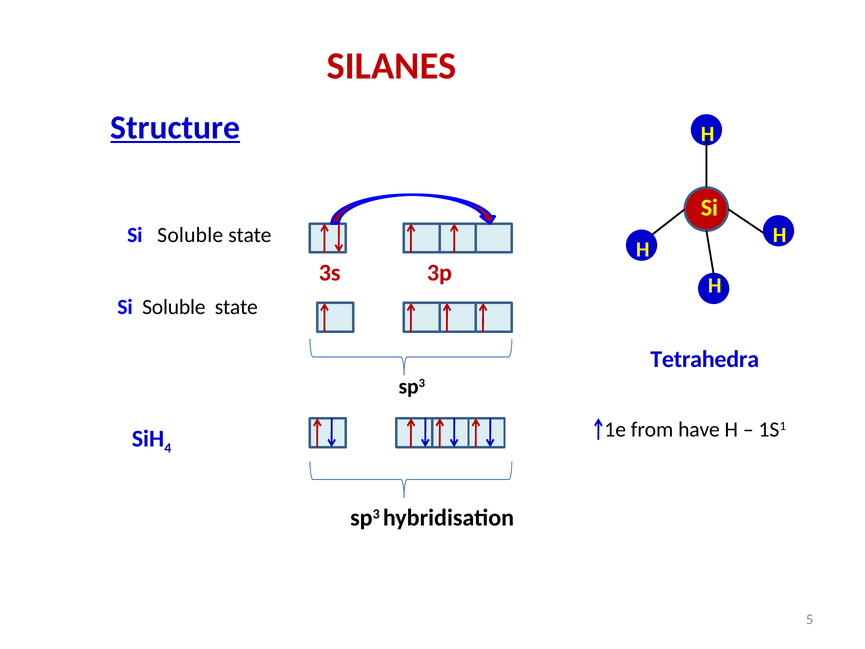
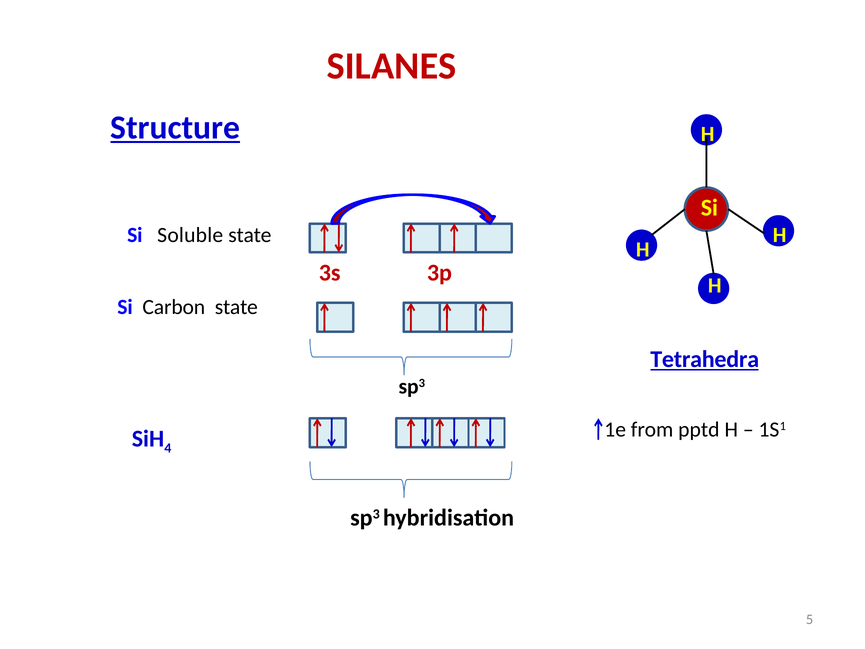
Soluble: Soluble -> Carbon (174, 307)
Tetrahedra underline: none -> present (705, 359)
have: have -> pptd (699, 430)
